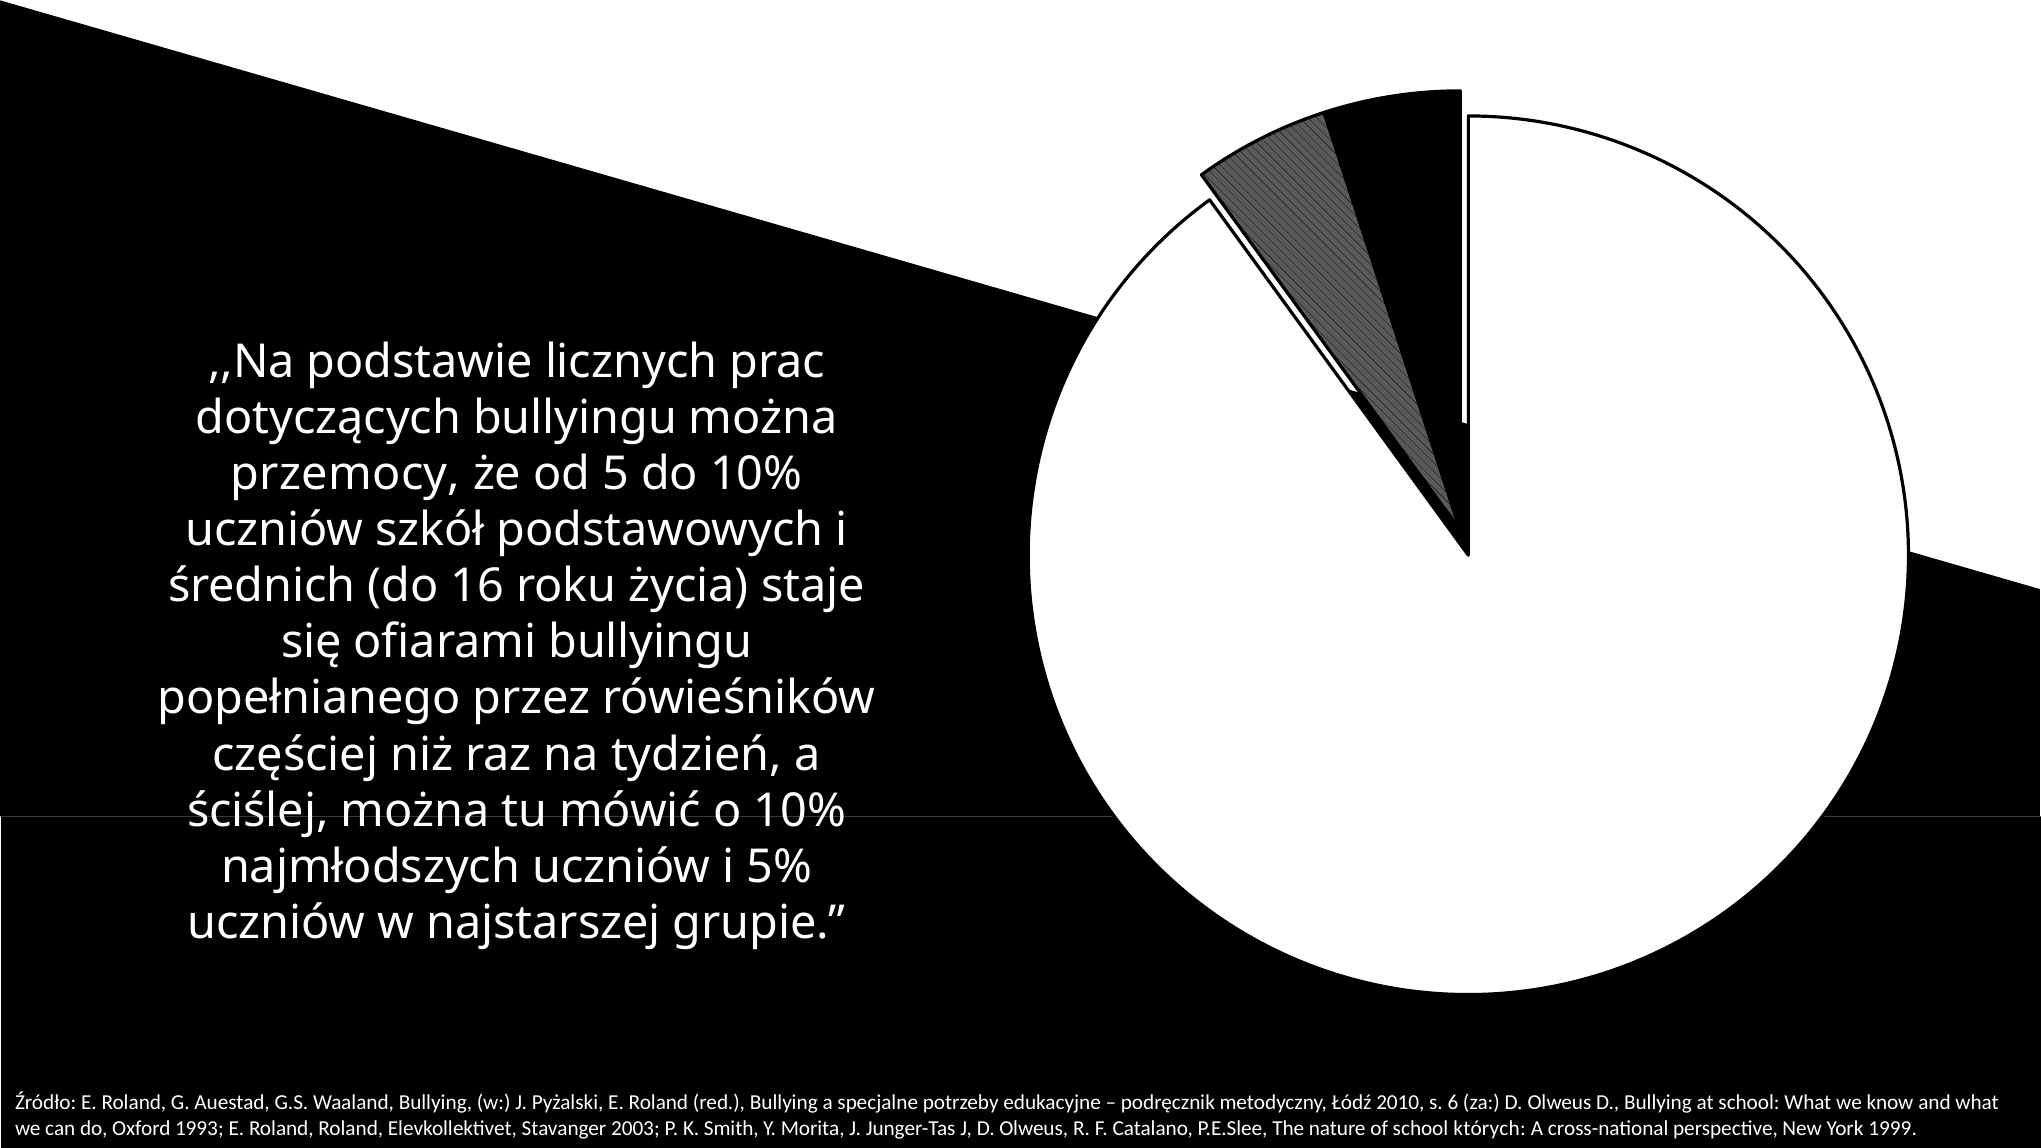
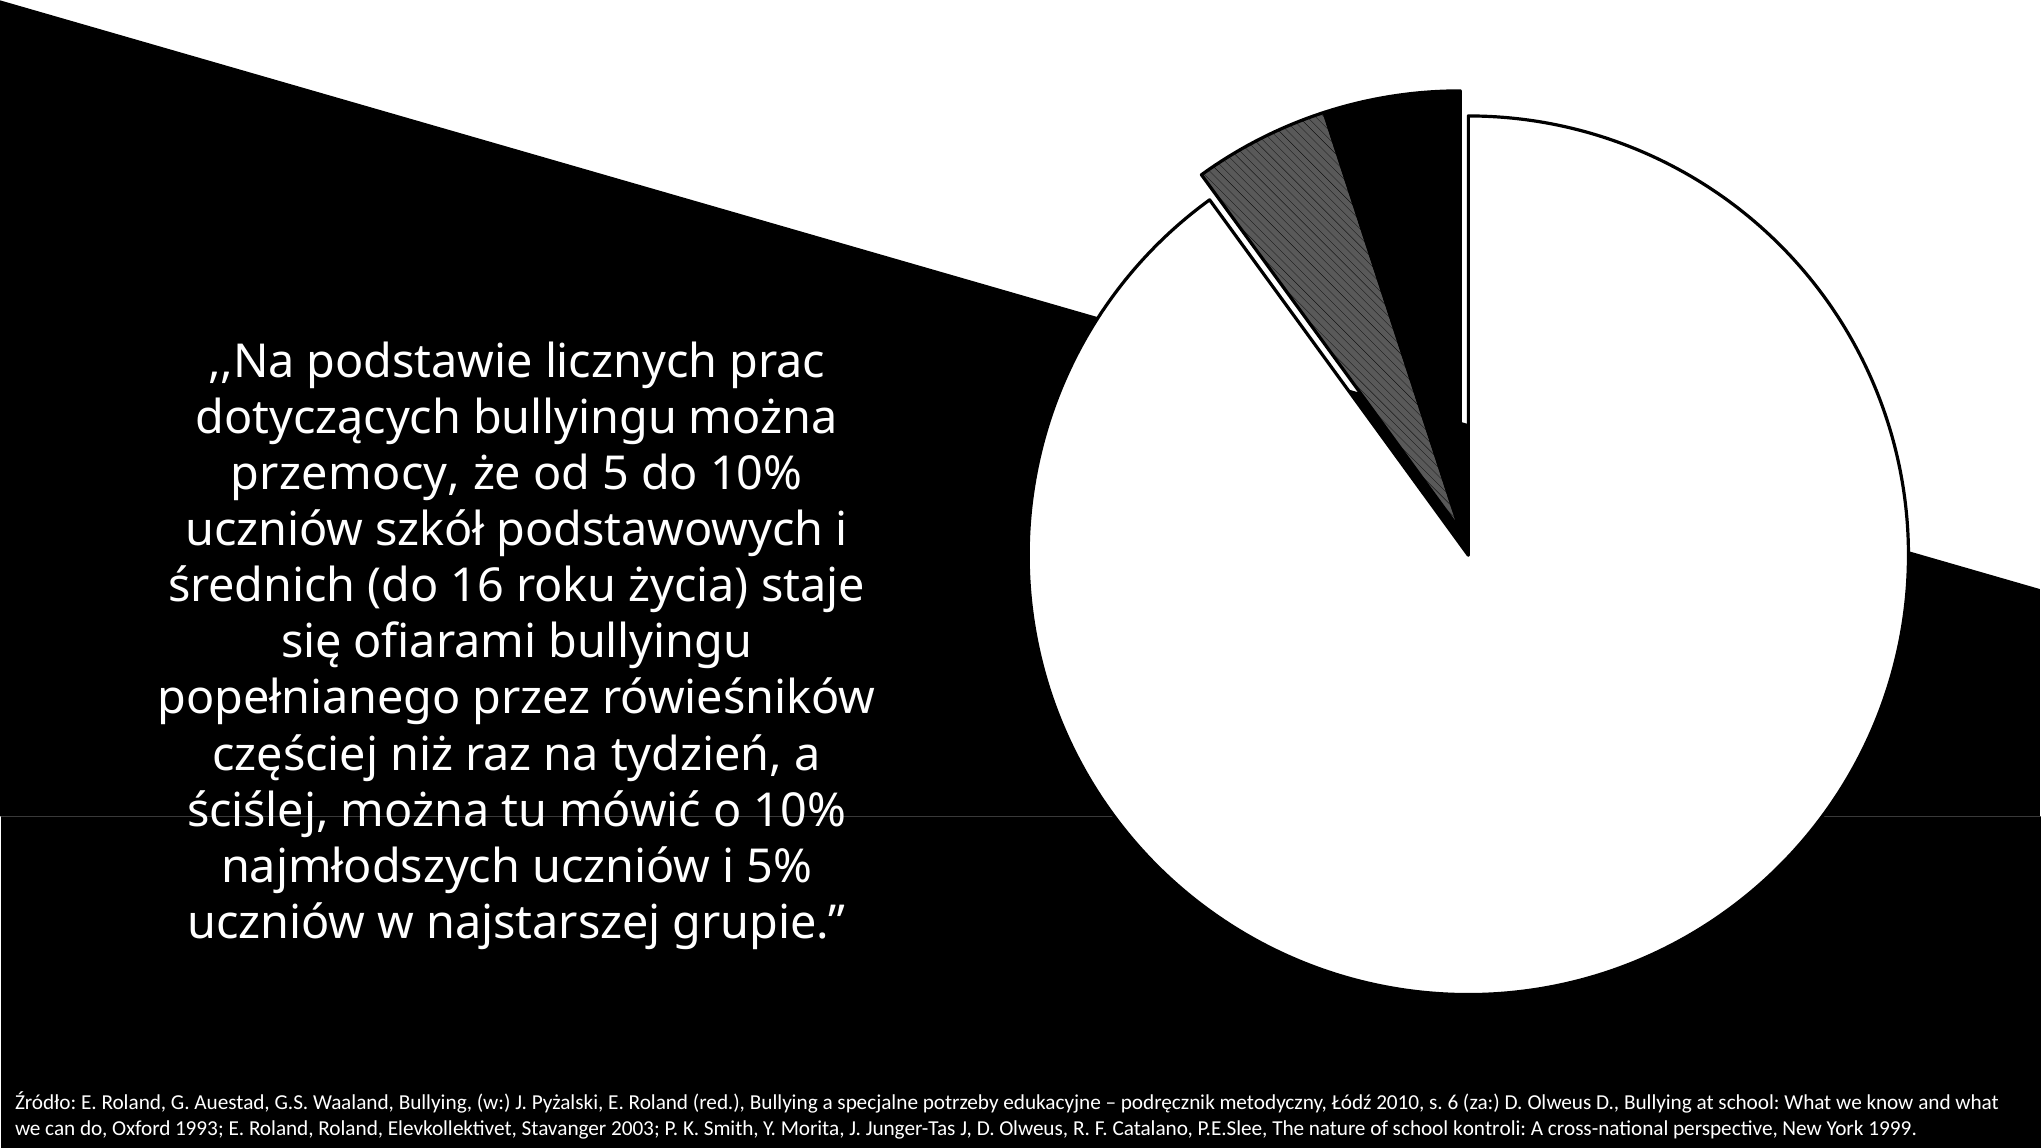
których: których -> kontroli (1490, 1128)
